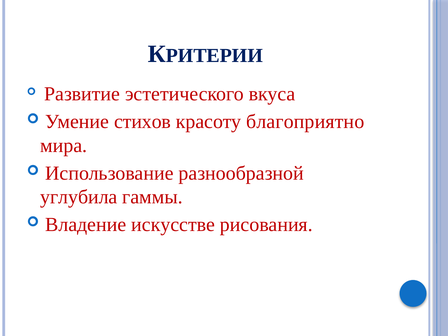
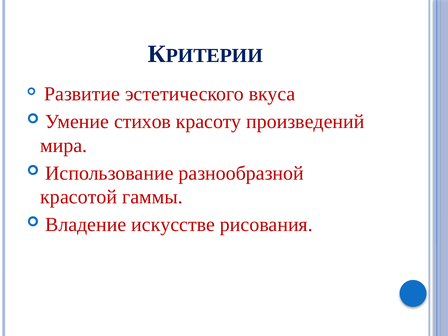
благоприятно: благоприятно -> произведений (305, 122)
углубила: углубила -> красотой (79, 197)
